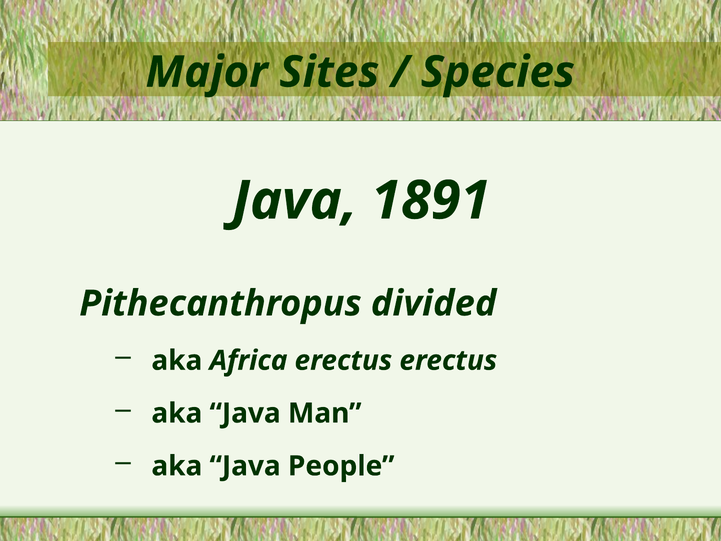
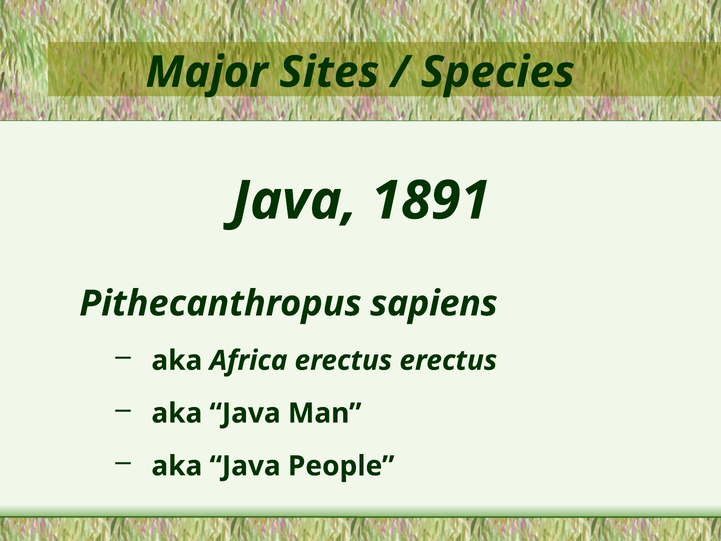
divided: divided -> sapiens (434, 303)
